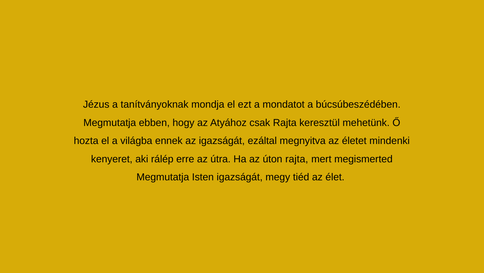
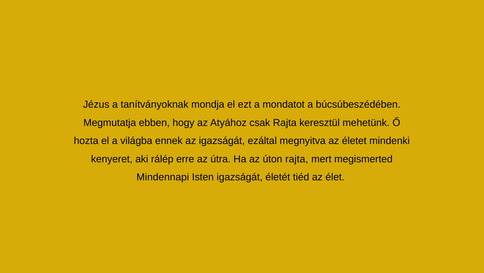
Megmutatja: Megmutatja -> Mindennapi (163, 177)
megy: megy -> életét (278, 177)
